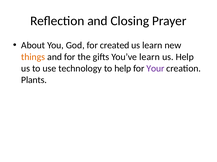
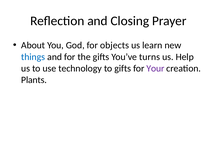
created: created -> objects (115, 46)
things colour: orange -> blue (33, 57)
You’ve learn: learn -> turns (150, 57)
to help: help -> gifts (123, 69)
